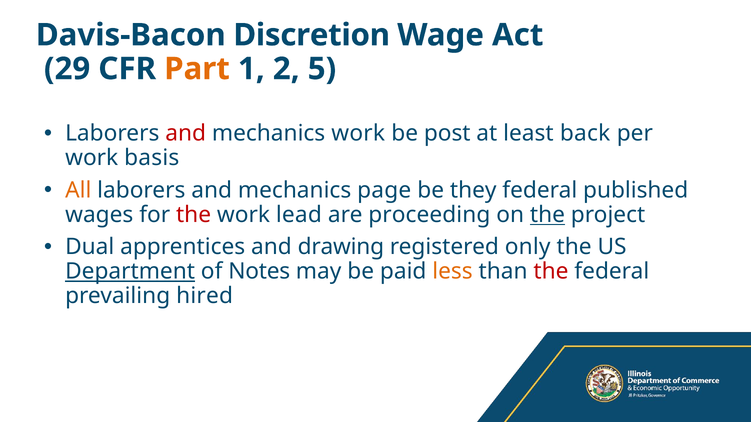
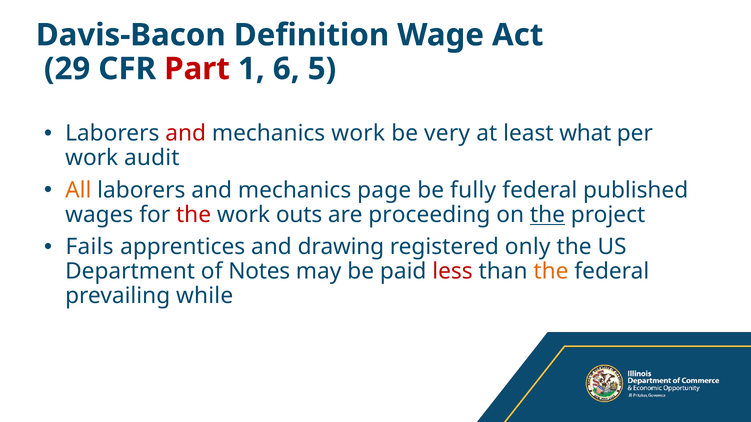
Discretion: Discretion -> Definition (311, 35)
Part colour: orange -> red (197, 69)
2: 2 -> 6 (286, 69)
post: post -> very (447, 134)
back: back -> what (585, 134)
basis: basis -> audit (152, 158)
they: they -> fully (473, 190)
lead: lead -> outs (299, 215)
Dual: Dual -> Fails (90, 247)
Department underline: present -> none (130, 272)
less colour: orange -> red (453, 272)
the colour: red -> orange (551, 272)
hired: hired -> while (205, 296)
